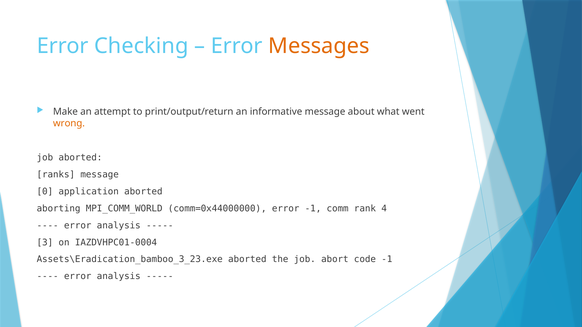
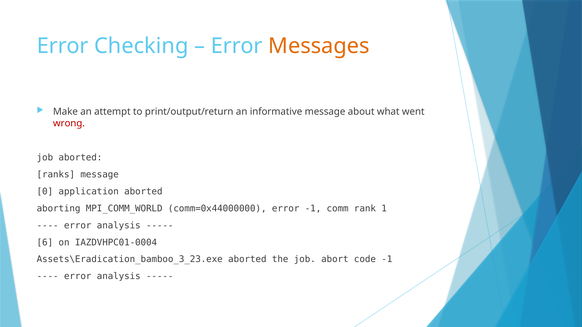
wrong colour: orange -> red (69, 123)
4: 4 -> 1 (384, 209)
3: 3 -> 6 (45, 243)
